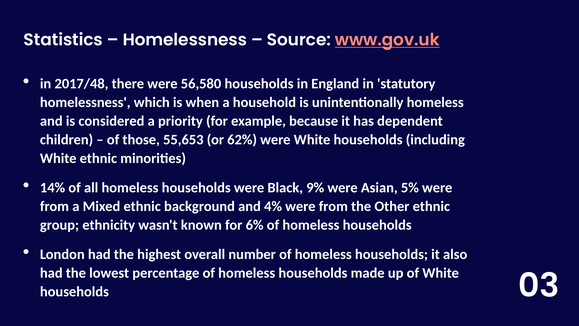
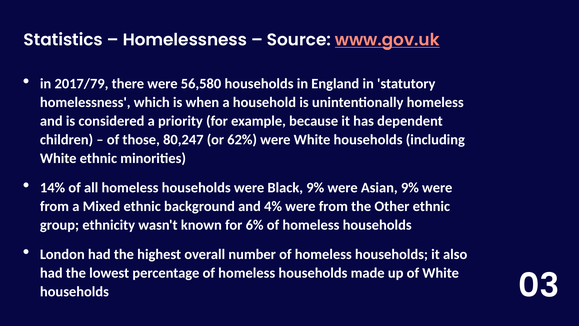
2017/48: 2017/48 -> 2017/79 (81, 84)
55,653: 55,653 -> 80,247 (183, 140)
Asian 5%: 5% -> 9% (410, 188)
